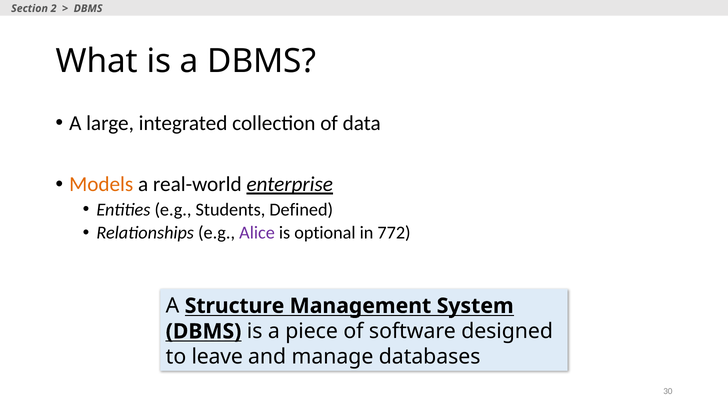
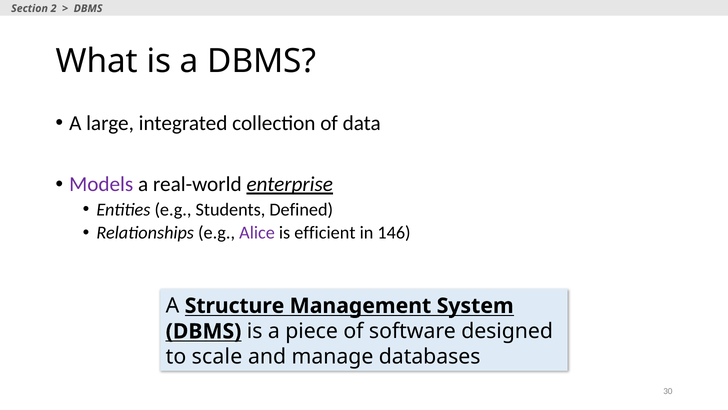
Models colour: orange -> purple (101, 184)
optional: optional -> efficient (325, 233)
772: 772 -> 146 (394, 233)
leave: leave -> scale (217, 356)
